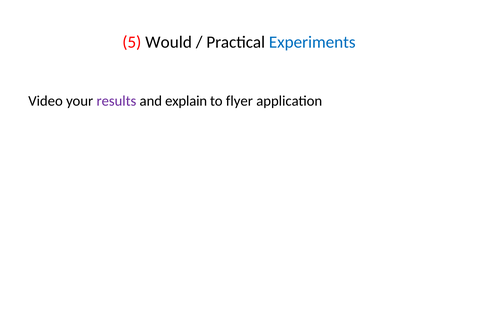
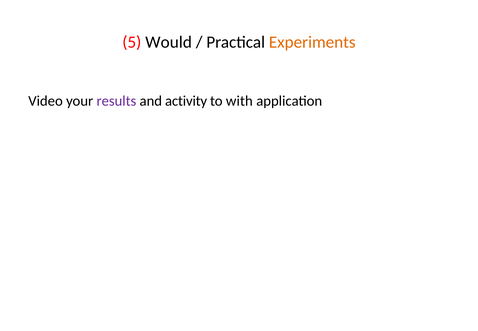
Experiments colour: blue -> orange (312, 42)
explain: explain -> activity (186, 101)
flyer: flyer -> with (239, 101)
